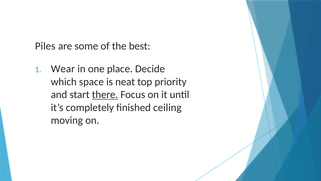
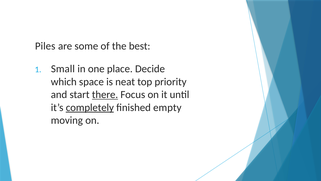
Wear: Wear -> Small (63, 69)
completely underline: none -> present (90, 107)
ceiling: ceiling -> empty (167, 107)
